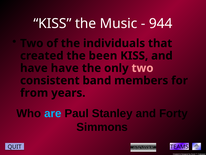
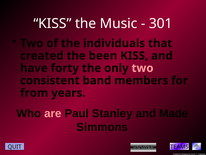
944: 944 -> 301 (161, 23)
have have: have -> forty (65, 68)
are colour: light blue -> pink (53, 113)
Forty: Forty -> Made (174, 113)
